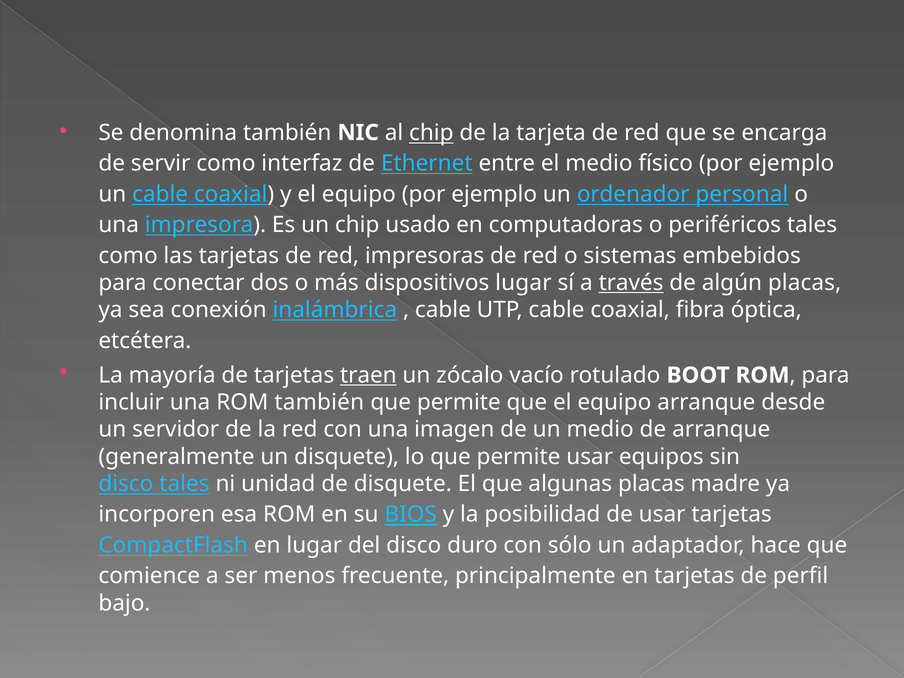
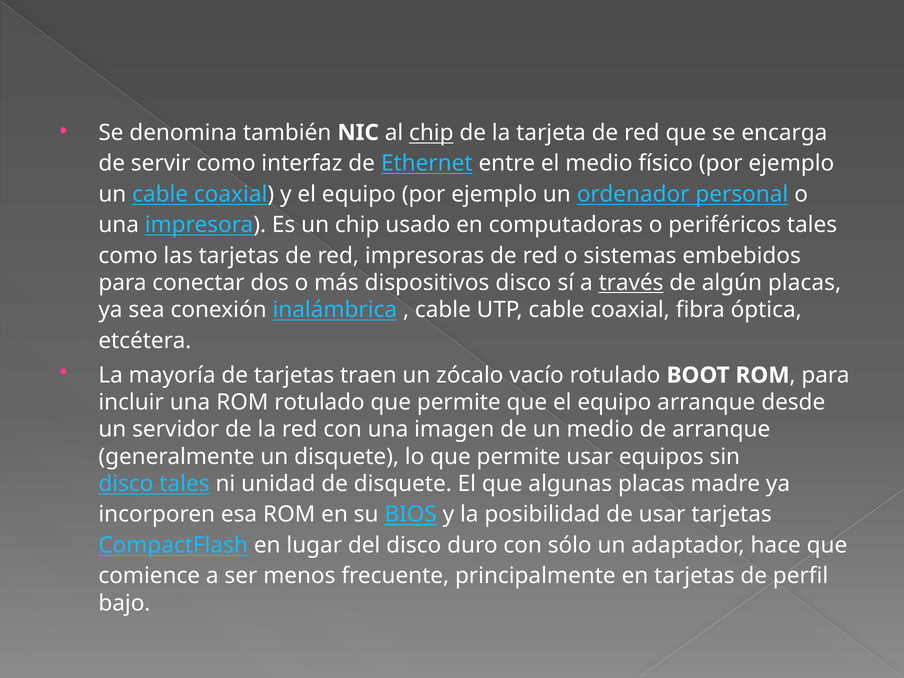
dispositivos lugar: lugar -> disco (523, 283)
traen underline: present -> none (368, 375)
ROM también: también -> rotulado (319, 402)
